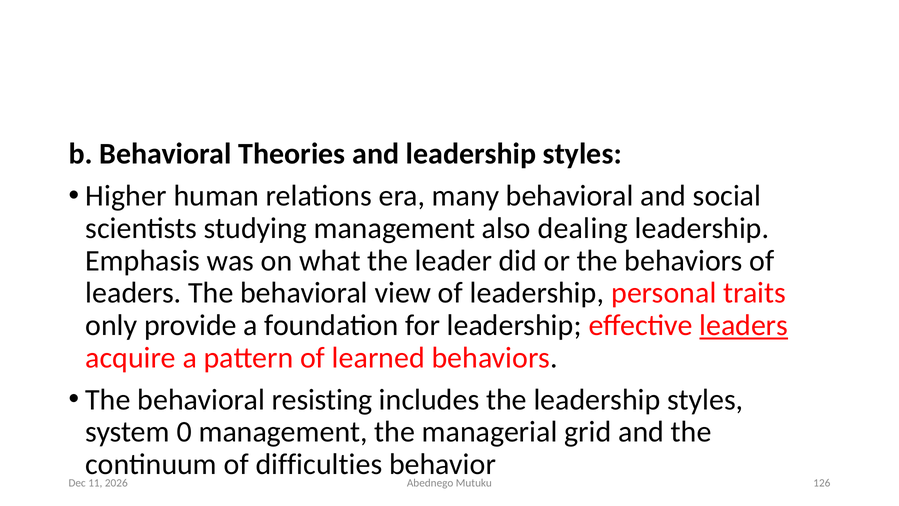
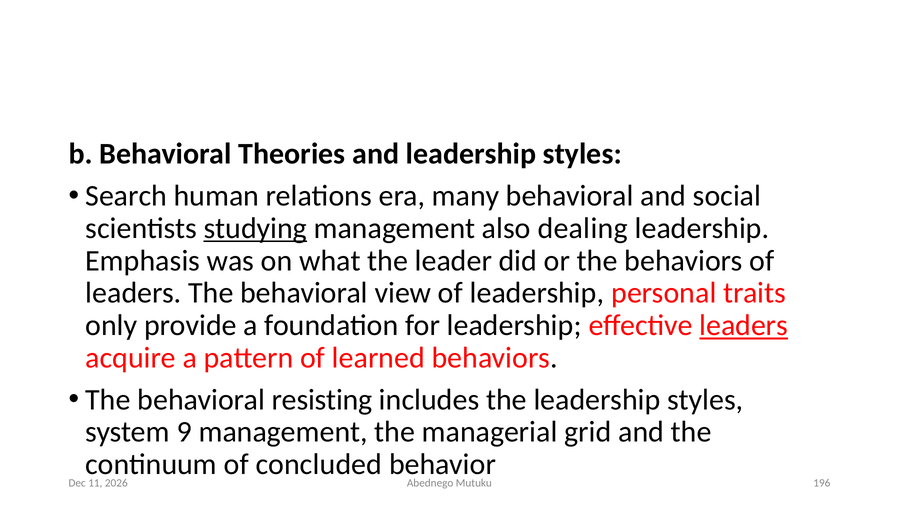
Higher: Higher -> Search (126, 196)
studying underline: none -> present (255, 228)
0: 0 -> 9 (184, 432)
difficulties: difficulties -> concluded (319, 464)
126: 126 -> 196 (822, 483)
